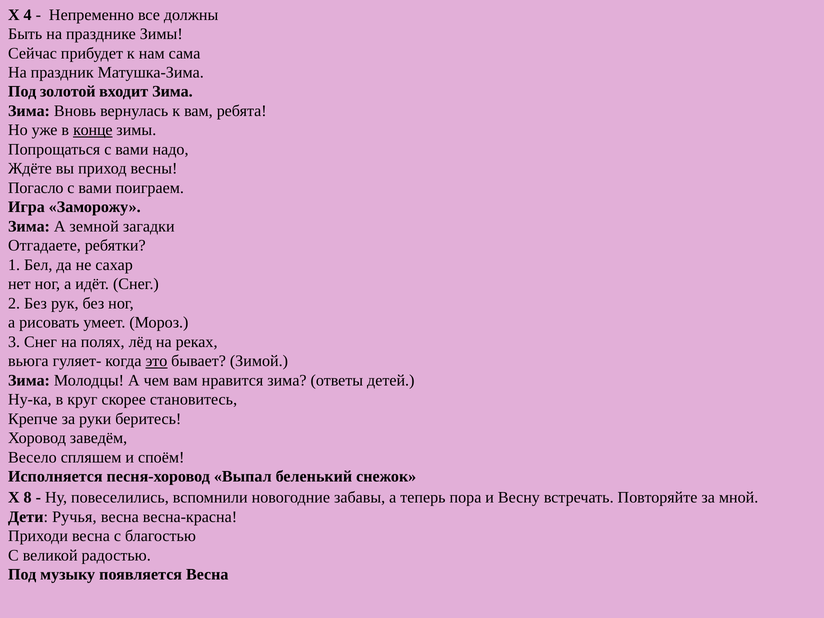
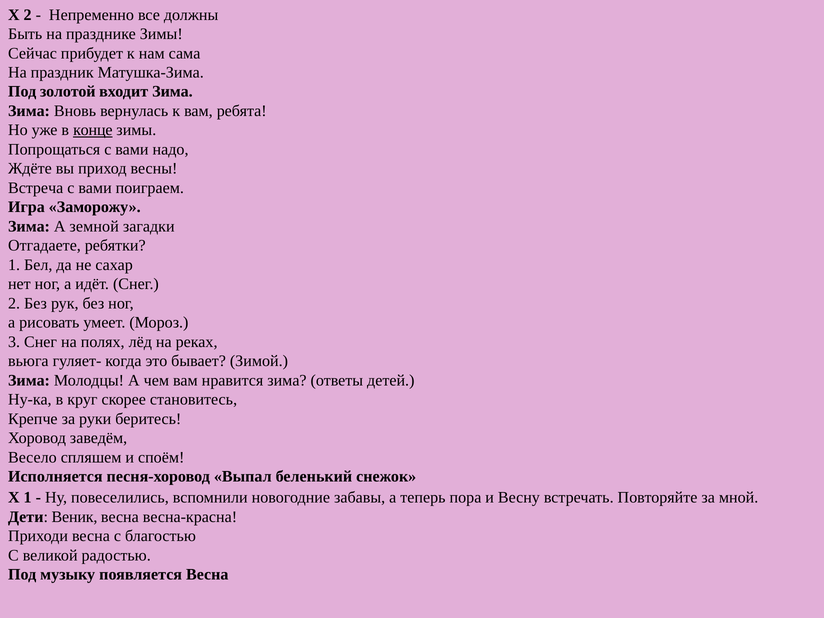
Х 4: 4 -> 2 (28, 15)
Погасло: Погасло -> Встреча (36, 188)
это underline: present -> none (156, 361)
Х 8: 8 -> 1 (28, 498)
Ручья: Ручья -> Веник (75, 517)
